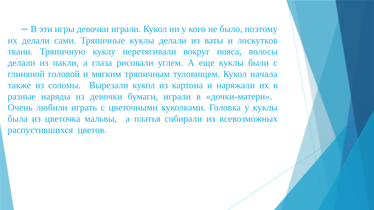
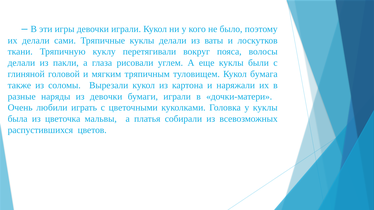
начала: начала -> бумага (264, 74)
